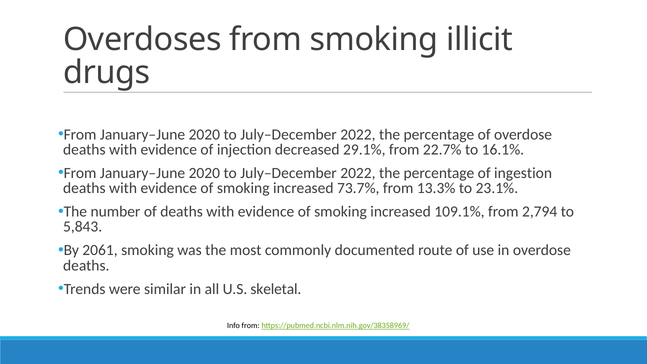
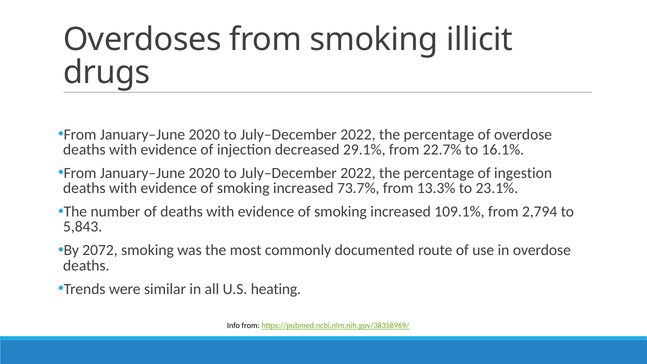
2061: 2061 -> 2072 (100, 250)
skeletal: skeletal -> heating (276, 289)
